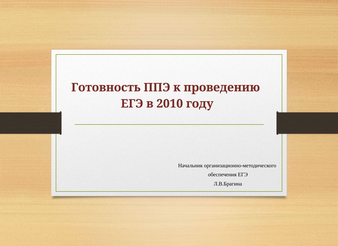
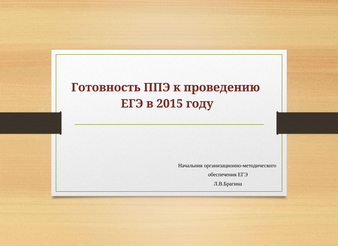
2010: 2010 -> 2015 (170, 104)
